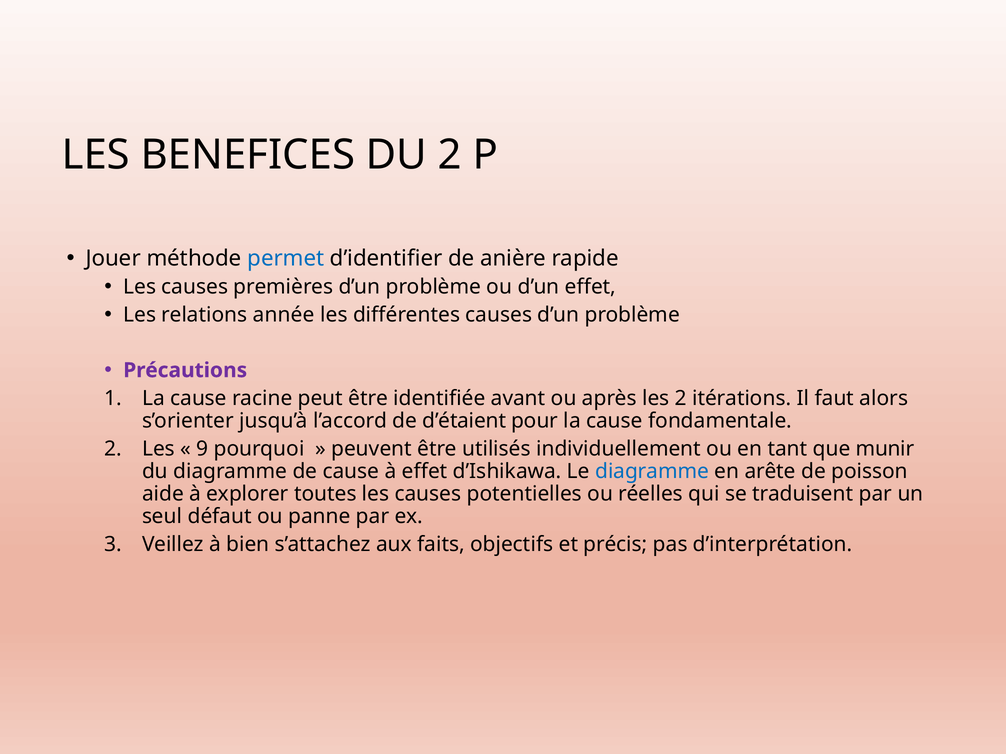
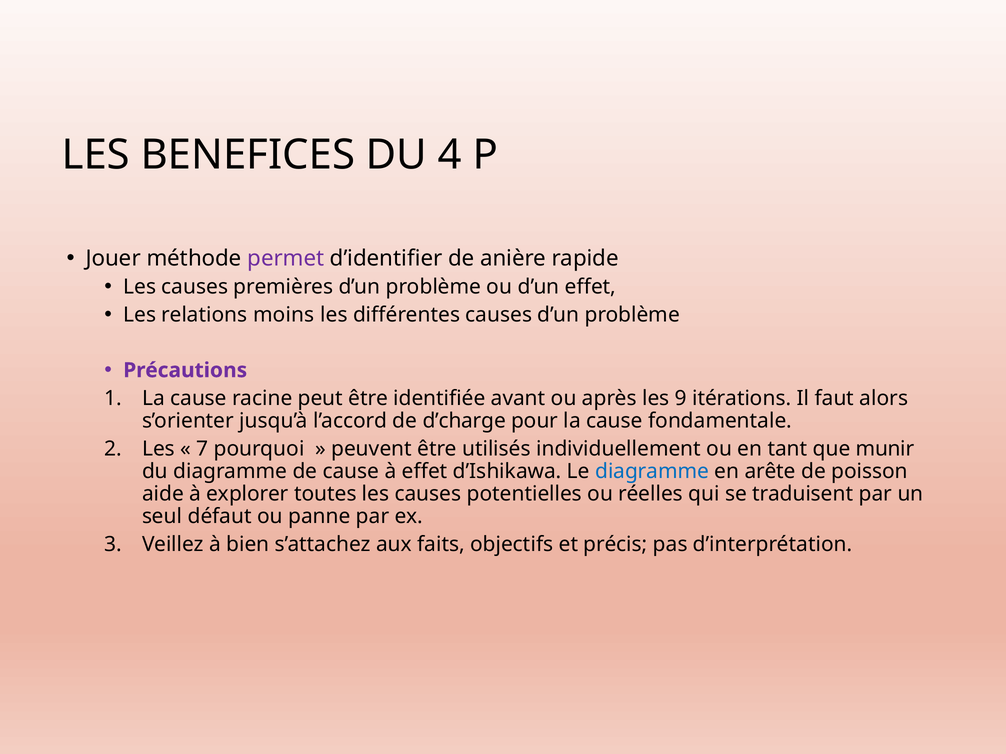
DU 2: 2 -> 4 (450, 155)
permet colour: blue -> purple (286, 258)
année: année -> moins (284, 315)
les 2: 2 -> 9 (681, 398)
d’étaient: d’étaient -> d’charge (464, 421)
9: 9 -> 7 (202, 449)
